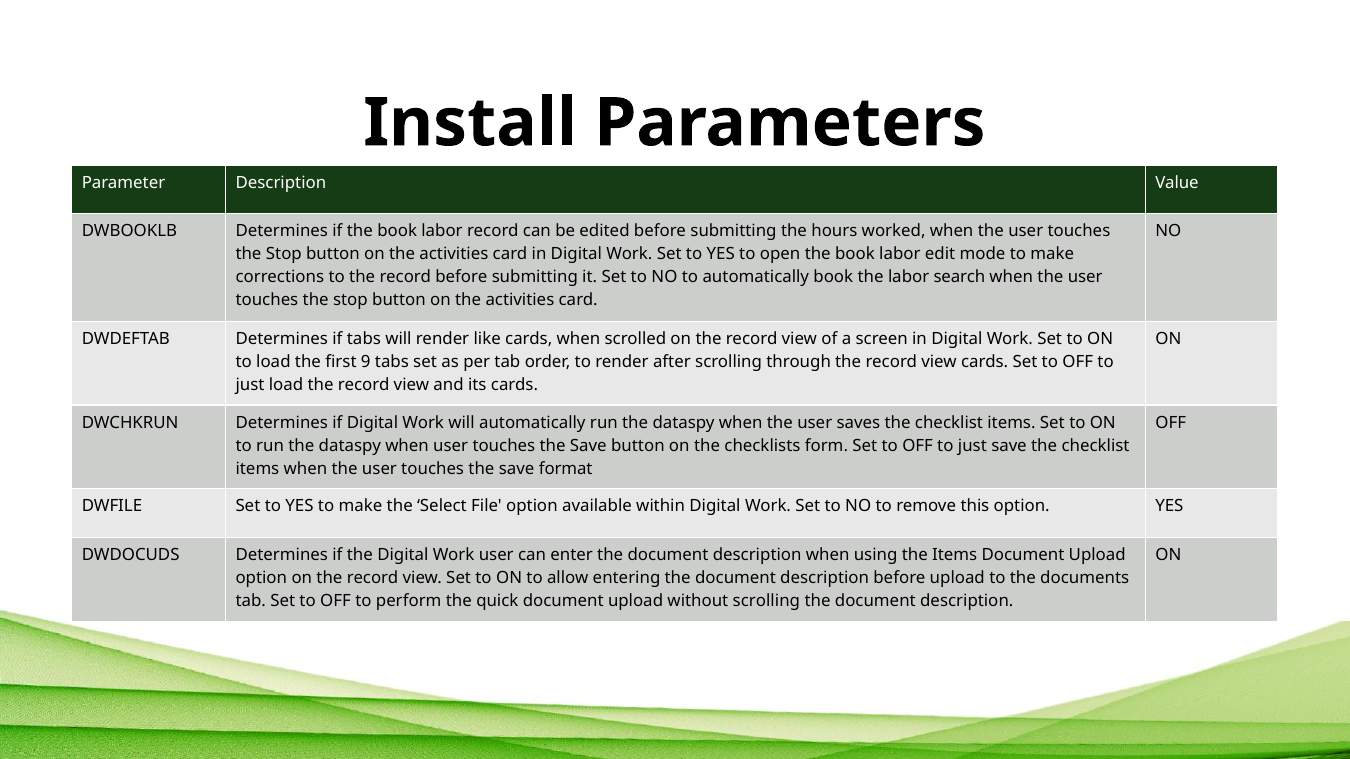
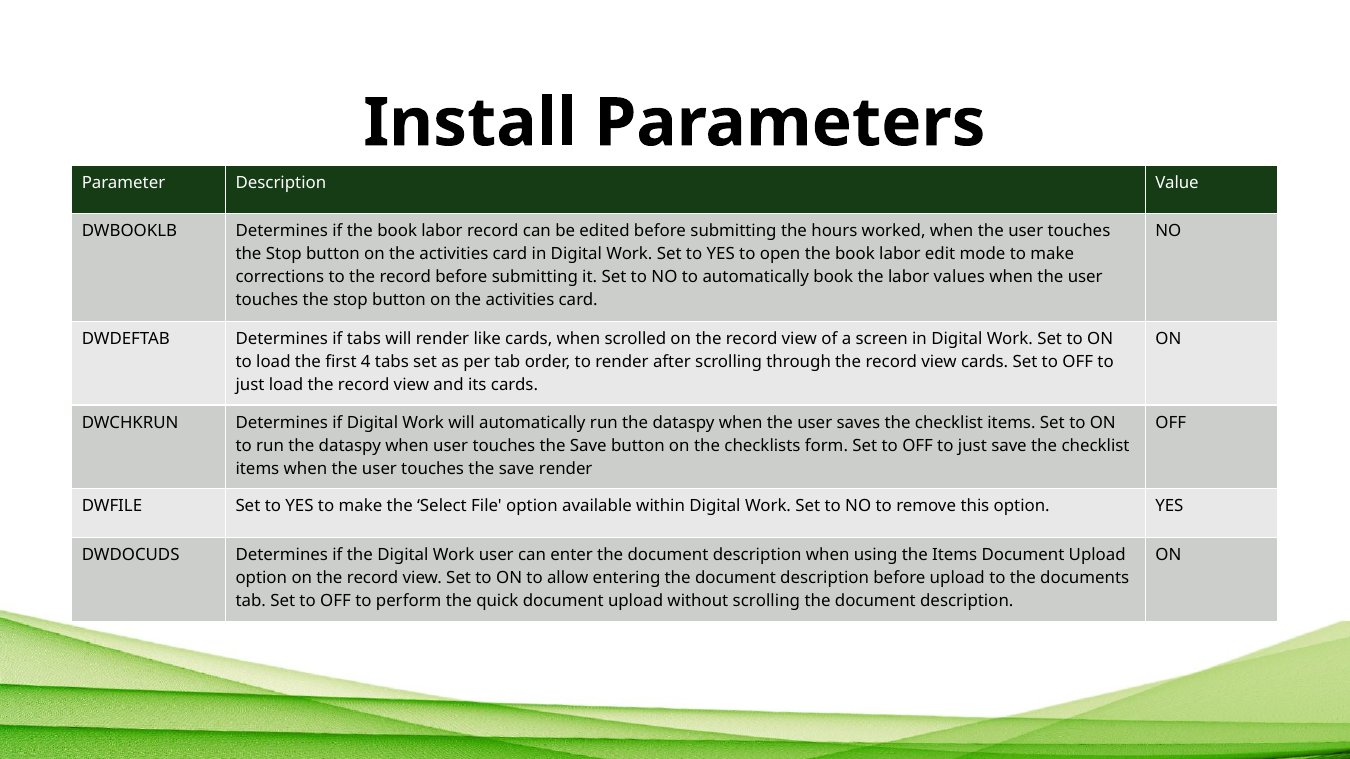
search: search -> values (959, 277)
9: 9 -> 4 (366, 362)
save format: format -> render (566, 469)
